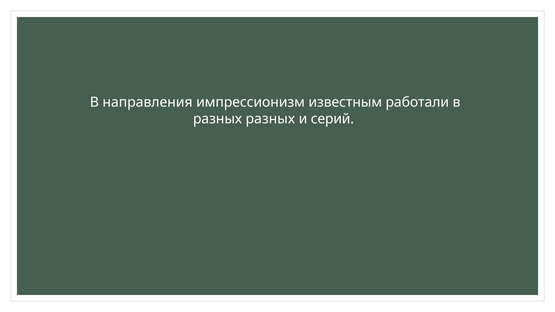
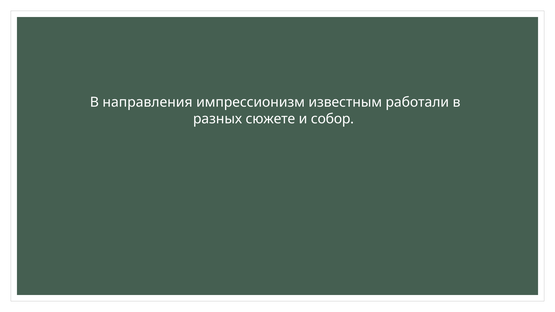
разных разных: разных -> сюжете (270, 119)
серий: серий -> собор (332, 119)
